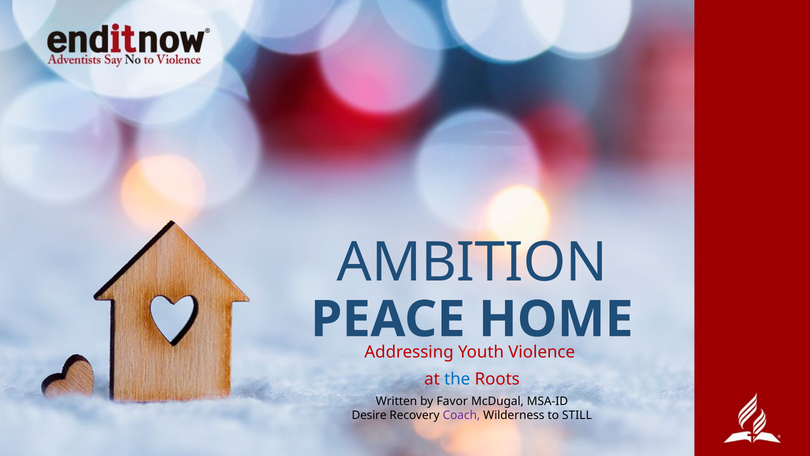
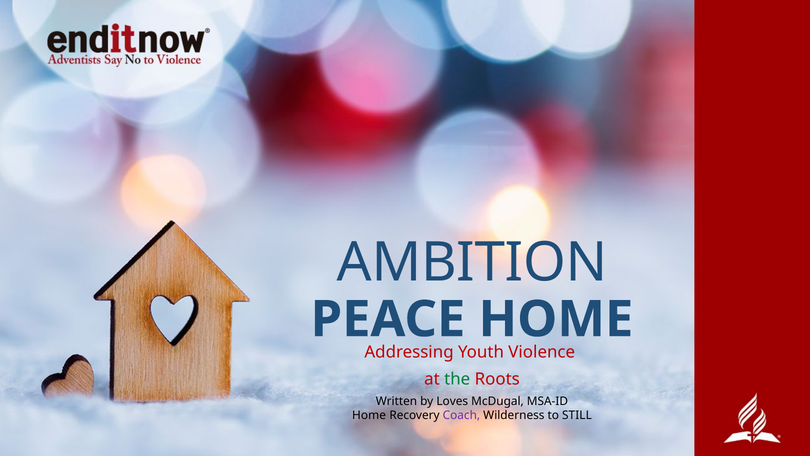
the colour: blue -> green (457, 379)
Favor: Favor -> Loves (452, 401)
Desire: Desire -> Home (369, 415)
